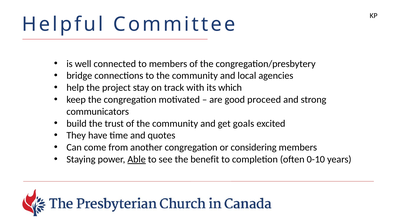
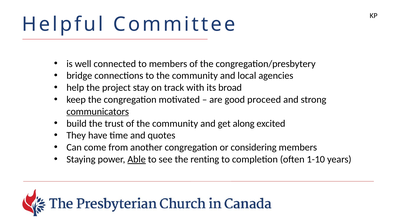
which: which -> broad (230, 88)
communicators underline: none -> present (98, 111)
goals: goals -> along (244, 123)
benefit: benefit -> renting (205, 159)
0-10: 0-10 -> 1-10 (316, 159)
